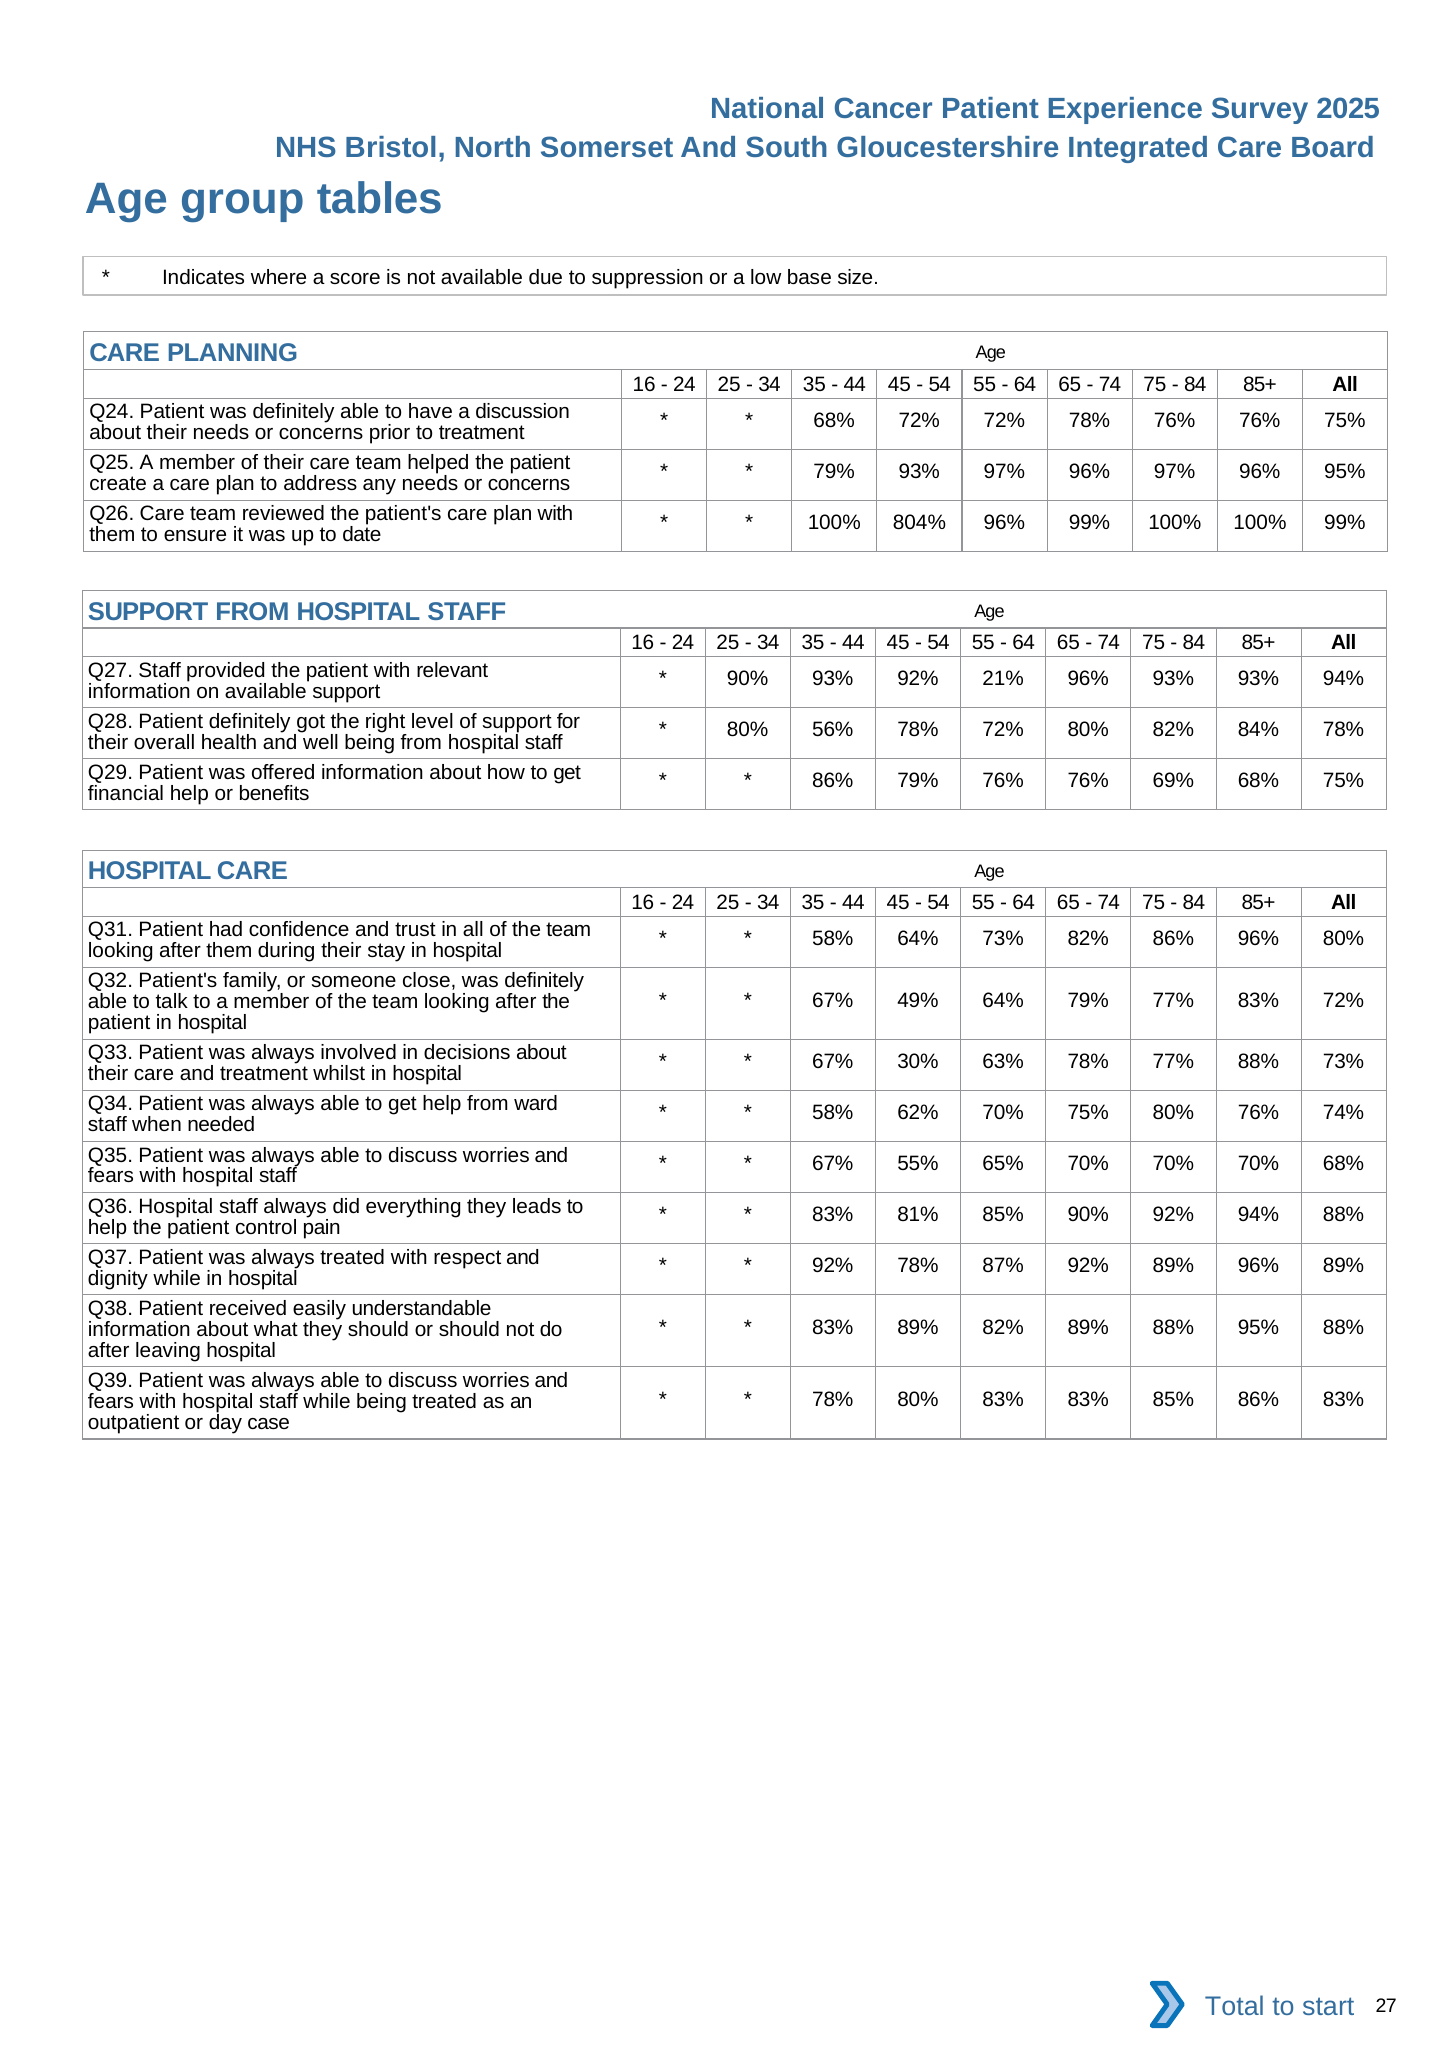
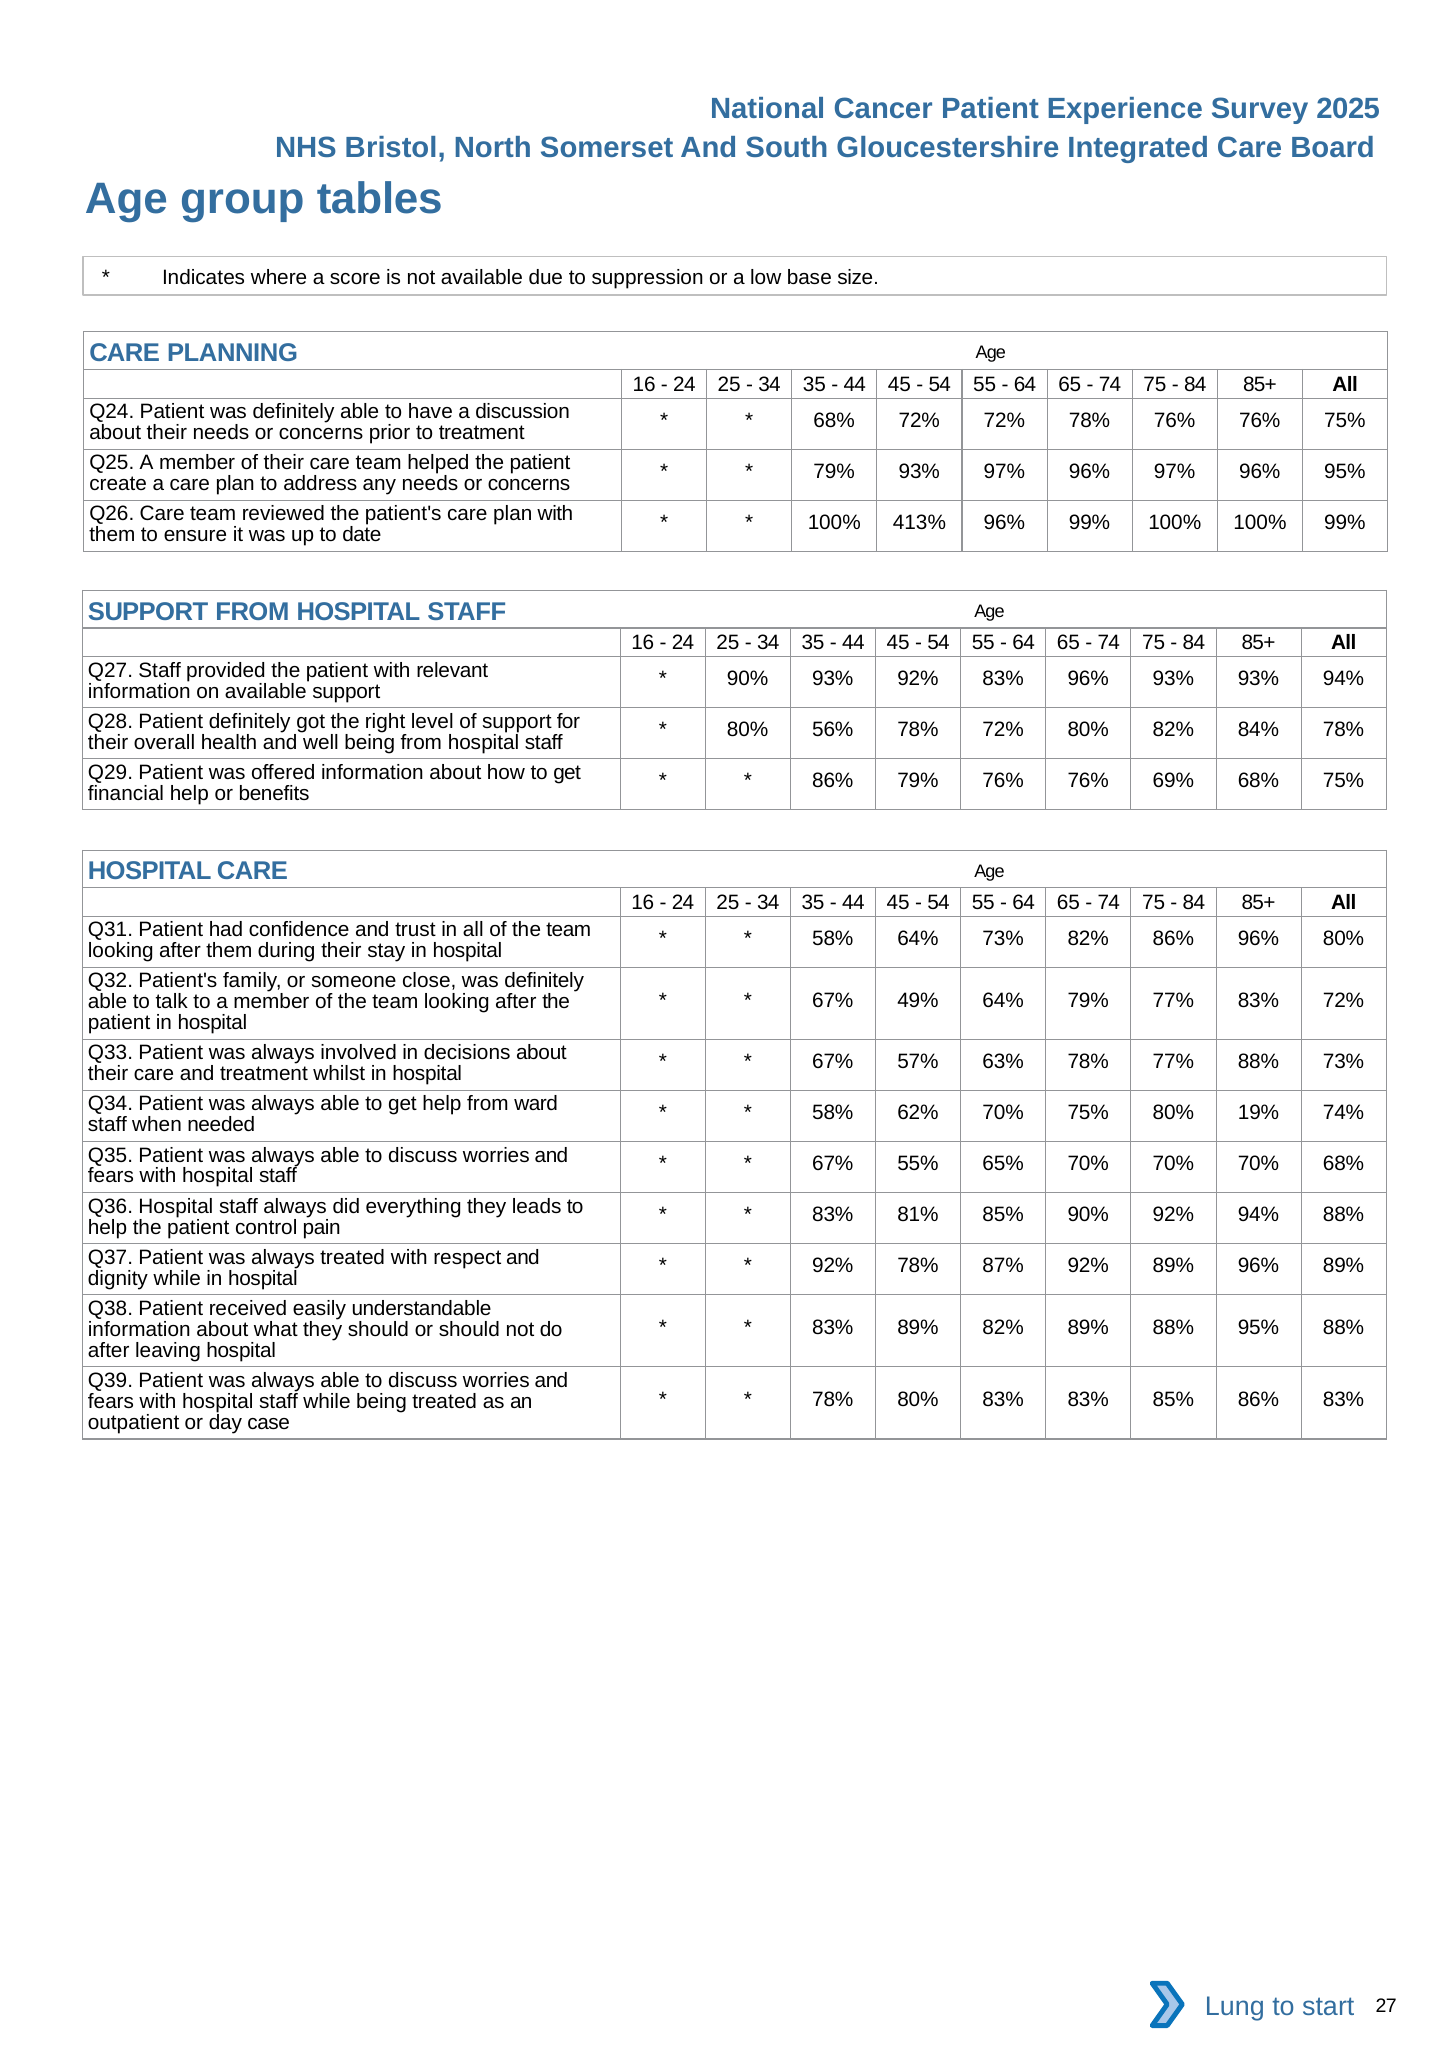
804%: 804% -> 413% (919, 523)
92% 21%: 21% -> 83% (1003, 679)
30%: 30% -> 57% (918, 1062)
80% 76%: 76% -> 19% (1259, 1113)
Total: Total -> Lung (1235, 2007)
